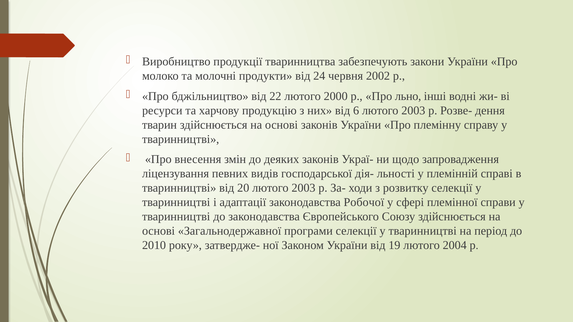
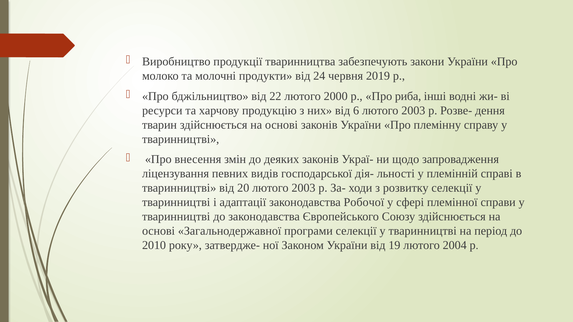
2002: 2002 -> 2019 (378, 76)
льно: льно -> риба (408, 96)
